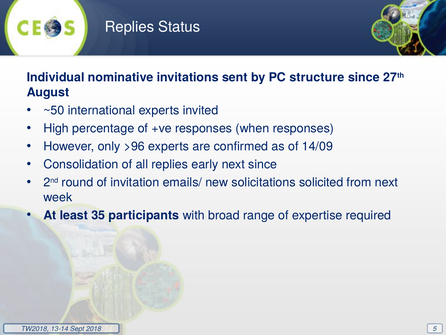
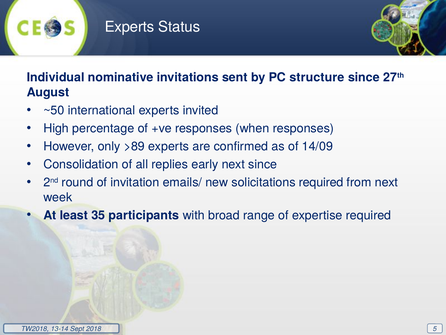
Replies: Replies -> Experts (130, 27)
>96: >96 -> >89 (134, 146)
solicitations solicited: solicited -> required (321, 182)
